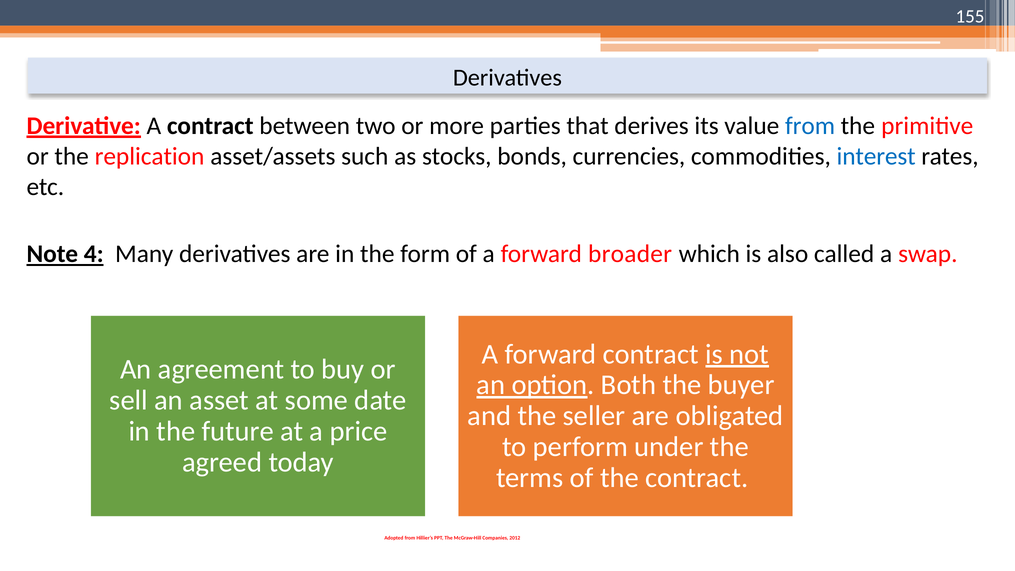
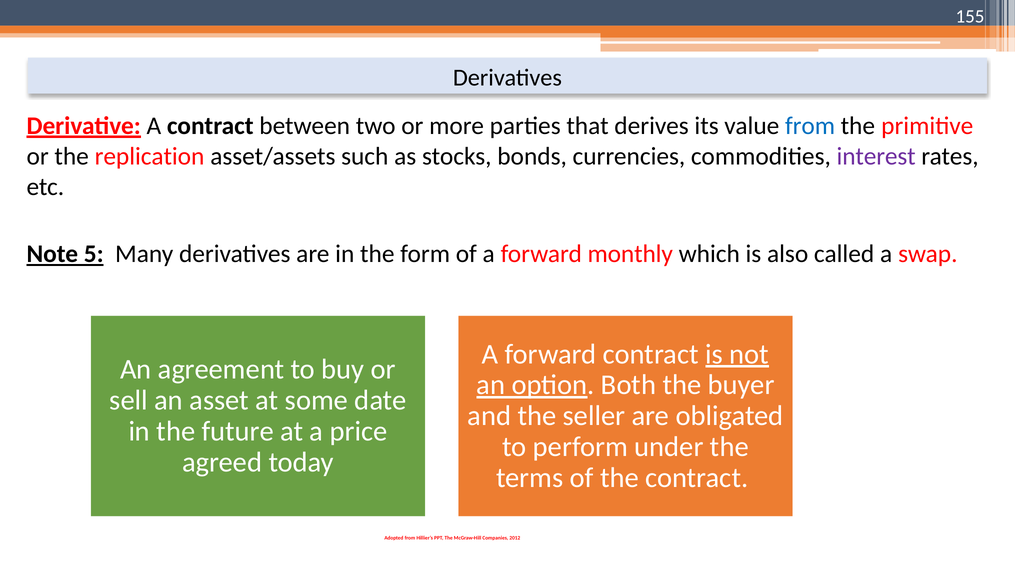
interest colour: blue -> purple (876, 156)
4: 4 -> 5 (94, 254)
broader: broader -> monthly (630, 254)
